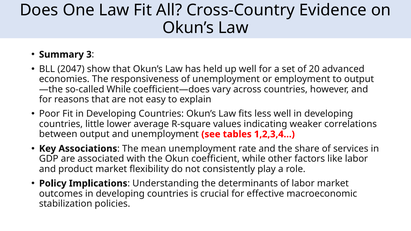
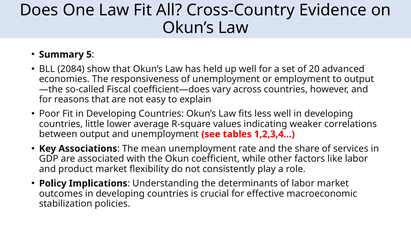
3: 3 -> 5 (89, 55)
2047: 2047 -> 2084 (71, 69)
so-called While: While -> Fiscal (119, 89)
